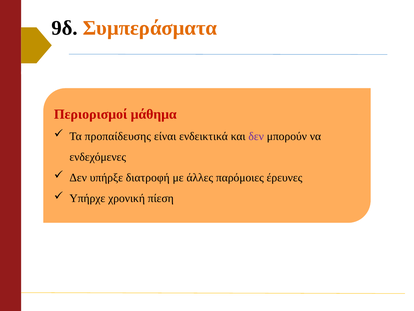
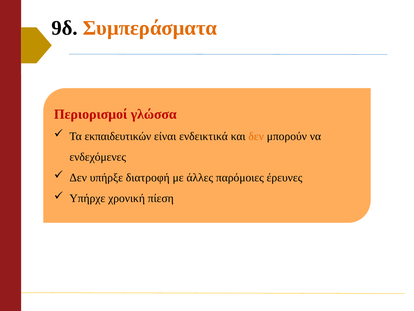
μάθημα: μάθημα -> γλώσσα (154, 114)
προπαίδευσης: προπαίδευσης -> εκπαιδευτικών (118, 136)
δεν colour: purple -> orange (256, 136)
